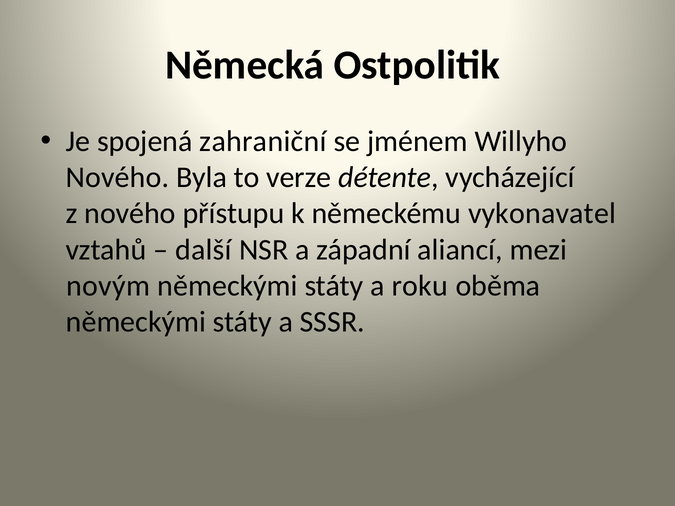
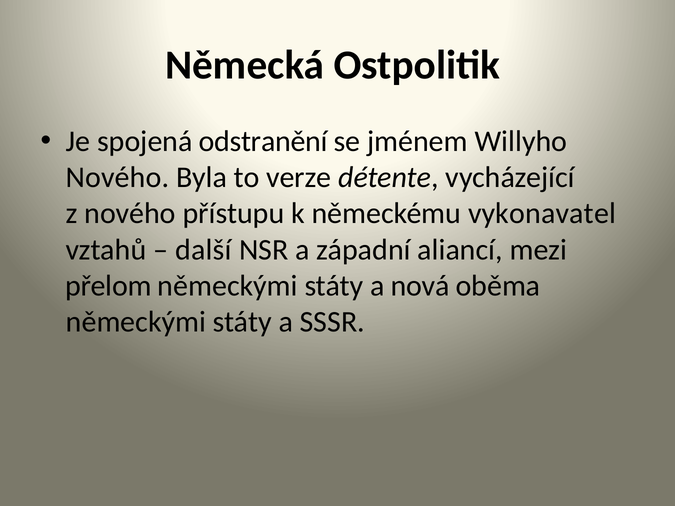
zahraniční: zahraniční -> odstranění (263, 142)
novým: novým -> přelom (108, 286)
roku: roku -> nová (420, 286)
